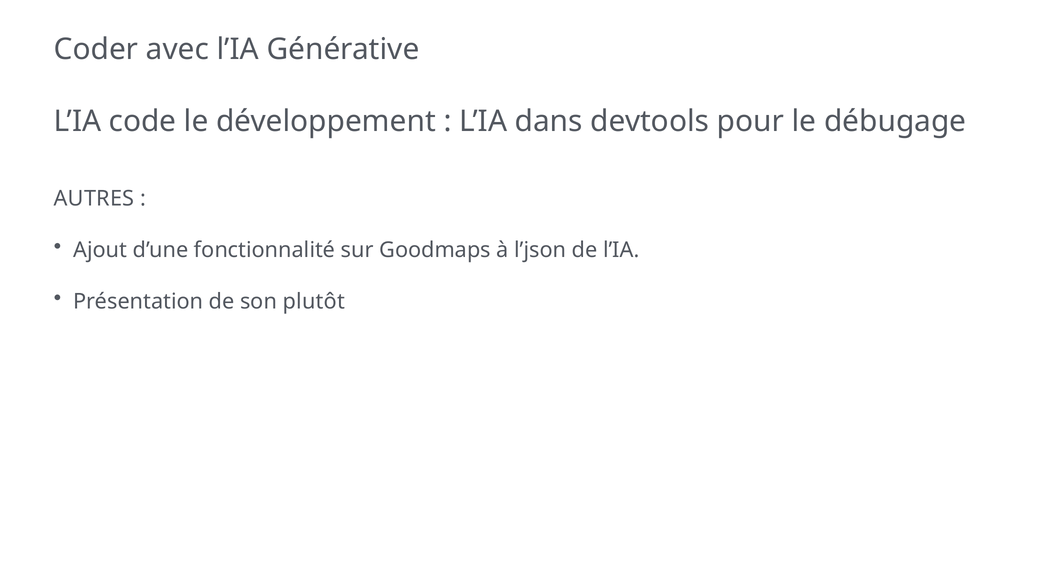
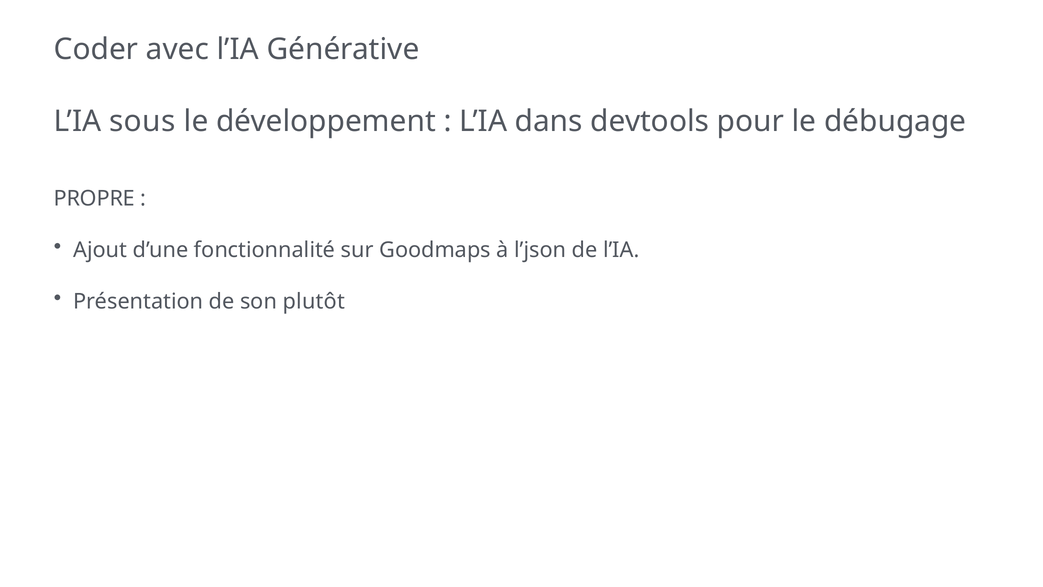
code: code -> sous (142, 121)
AUTRES: AUTRES -> PROPRE (94, 198)
